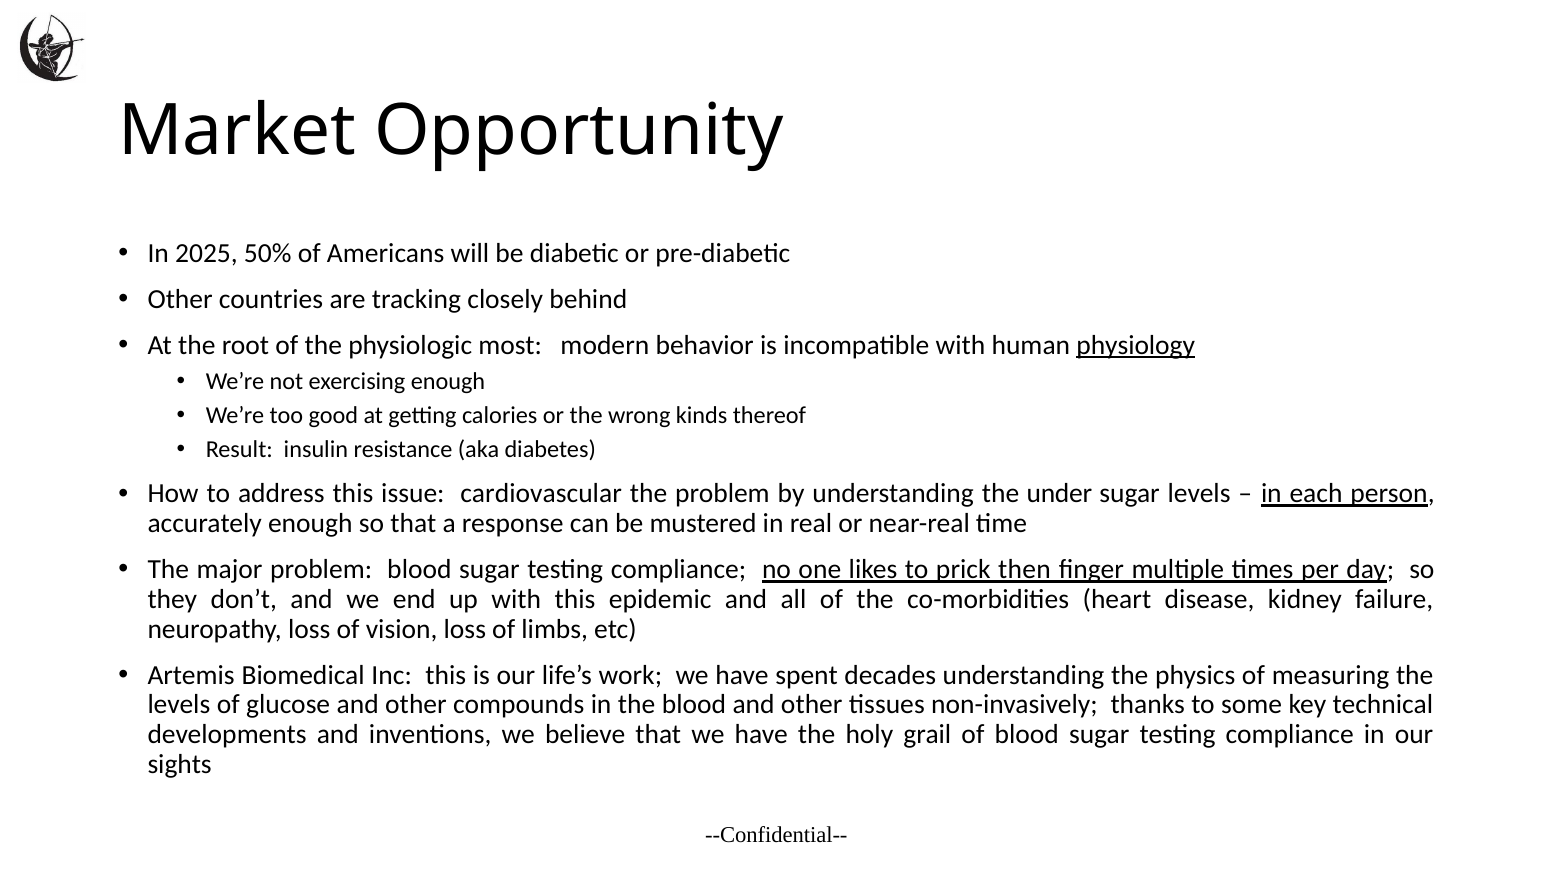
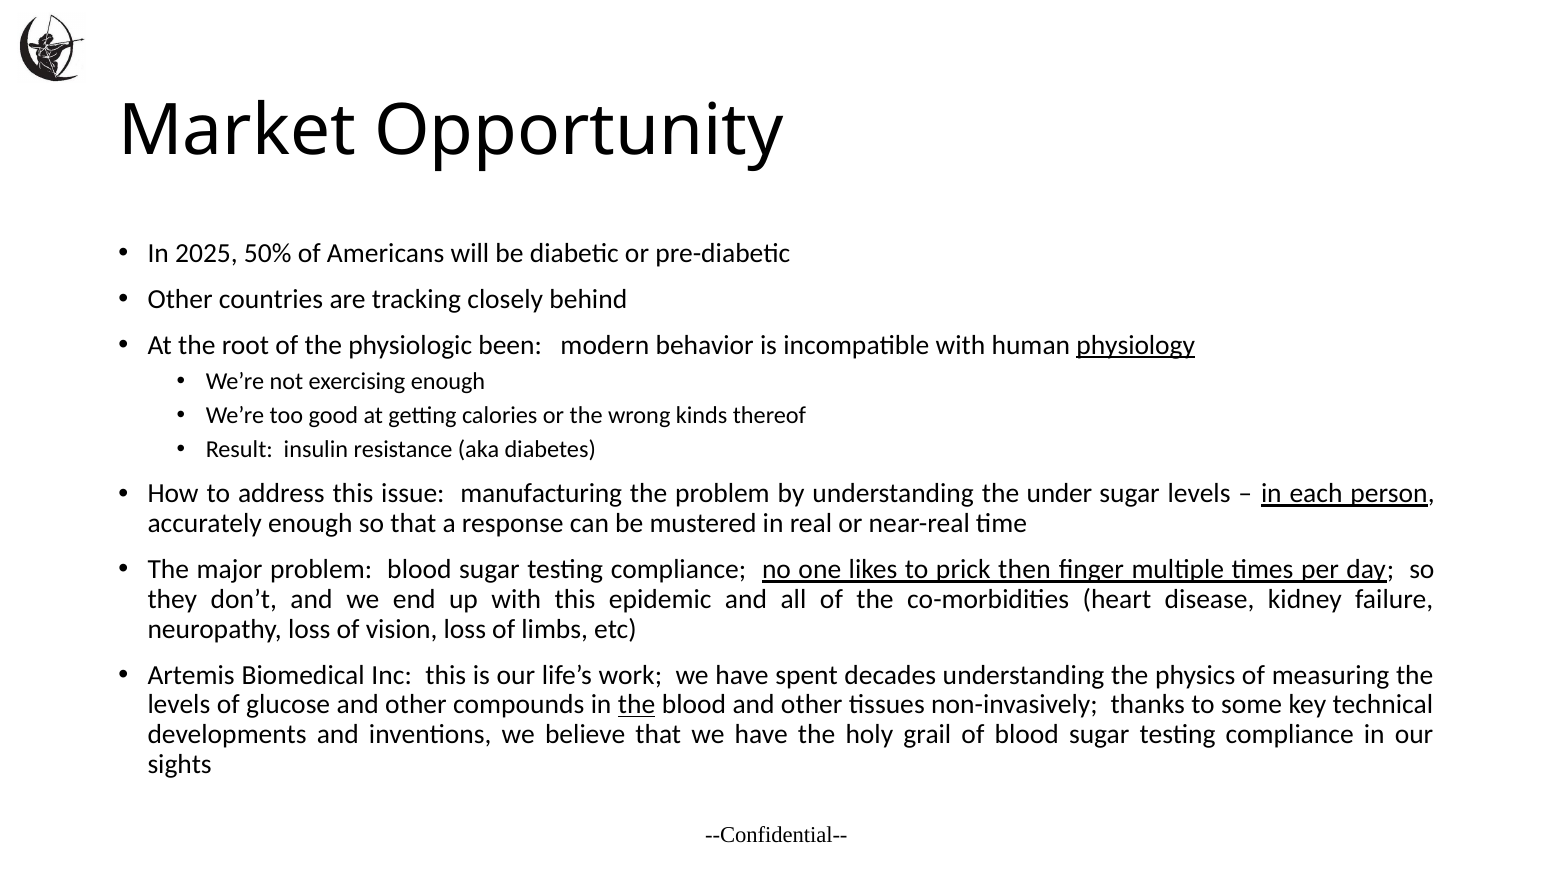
most: most -> been (510, 345)
cardiovascular: cardiovascular -> manufacturing (541, 494)
the underline: none -> present (637, 704)
